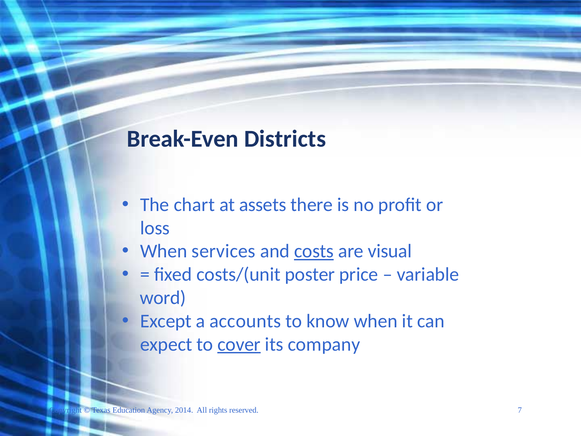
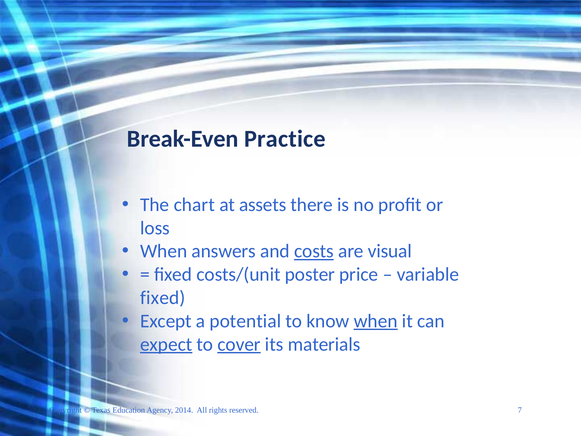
Districts: Districts -> Practice (285, 139)
services: services -> answers (224, 251)
word: word -> fixed (163, 298)
accounts: accounts -> potential (245, 321)
when underline: none -> present (376, 321)
expect underline: none -> present (166, 344)
company: company -> materials (324, 344)
